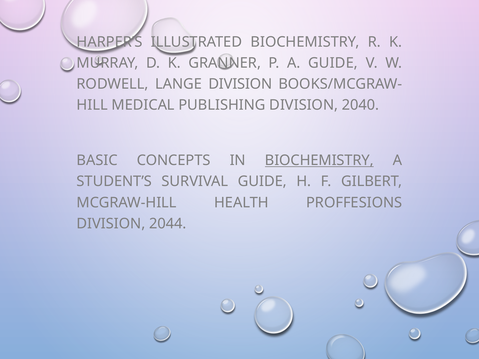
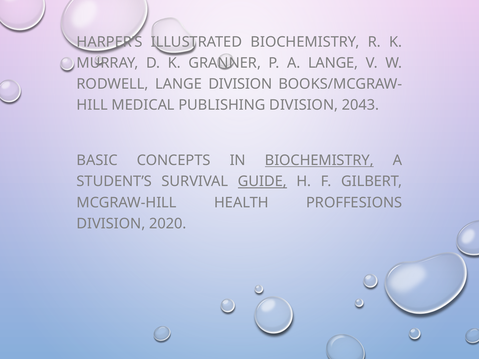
A GUIDE: GUIDE -> LANGE (333, 63)
2040: 2040 -> 2043 (361, 105)
GUIDE underline: none -> present (262, 182)
2044: 2044 -> 2020 (168, 224)
